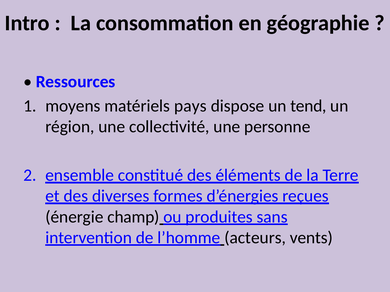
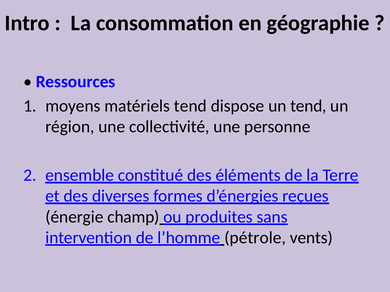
matériels pays: pays -> tend (190, 106)
acteurs: acteurs -> pétrole (255, 238)
